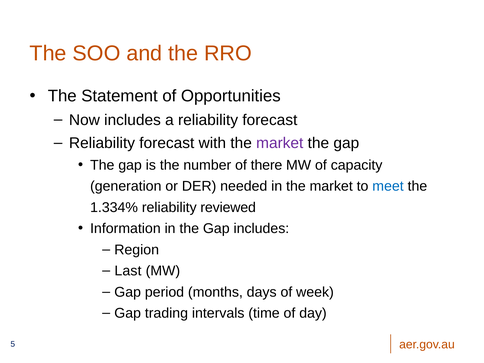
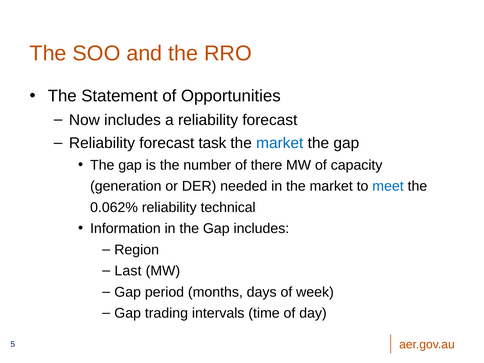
with: with -> task (212, 143)
market colour: purple -> blue (280, 143)
1.334%: 1.334% -> 0.062% (114, 207)
reviewed: reviewed -> technical (228, 207)
